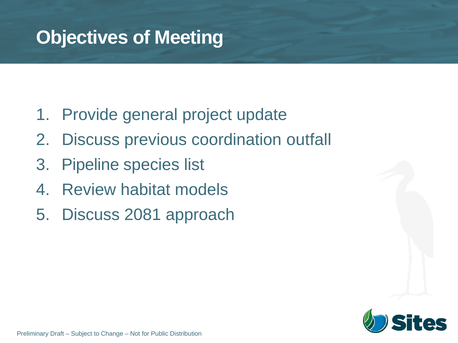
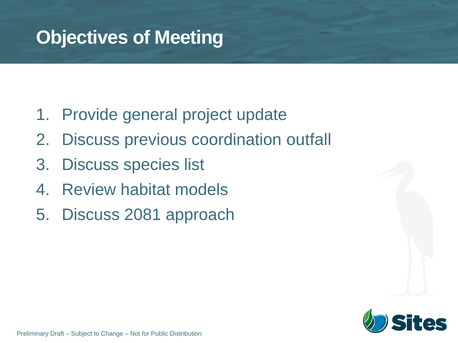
Pipeline: Pipeline -> Discuss (90, 165)
